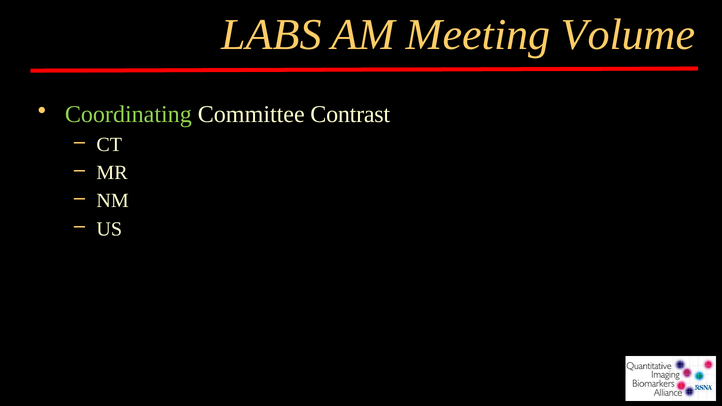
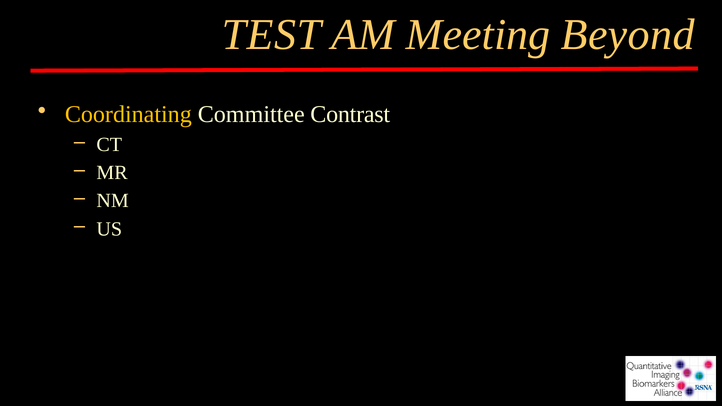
LABS: LABS -> TEST (271, 35)
Volume: Volume -> Beyond (628, 35)
Coordinating colour: light green -> yellow (128, 115)
